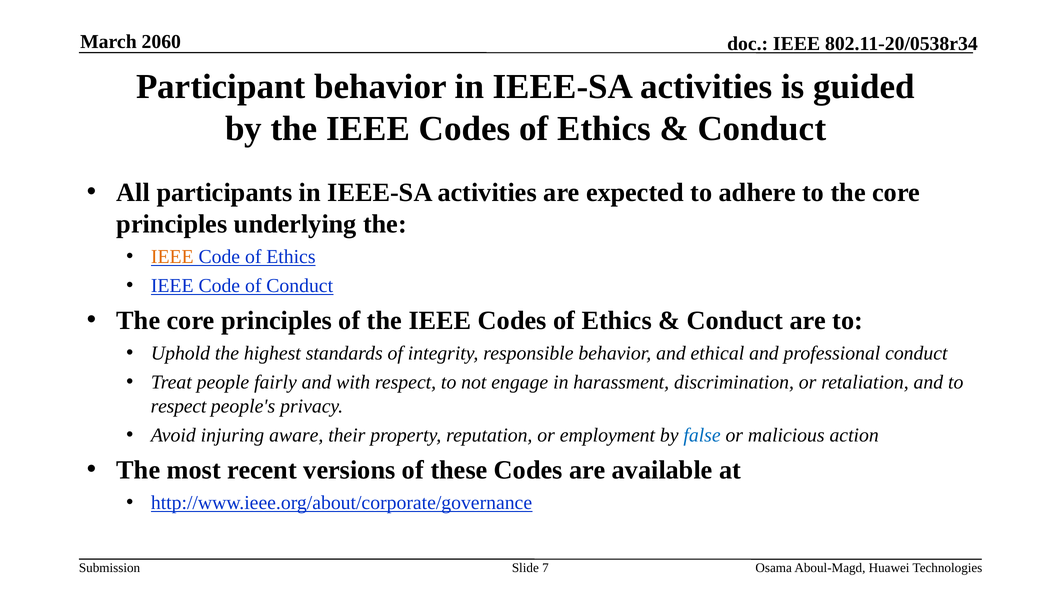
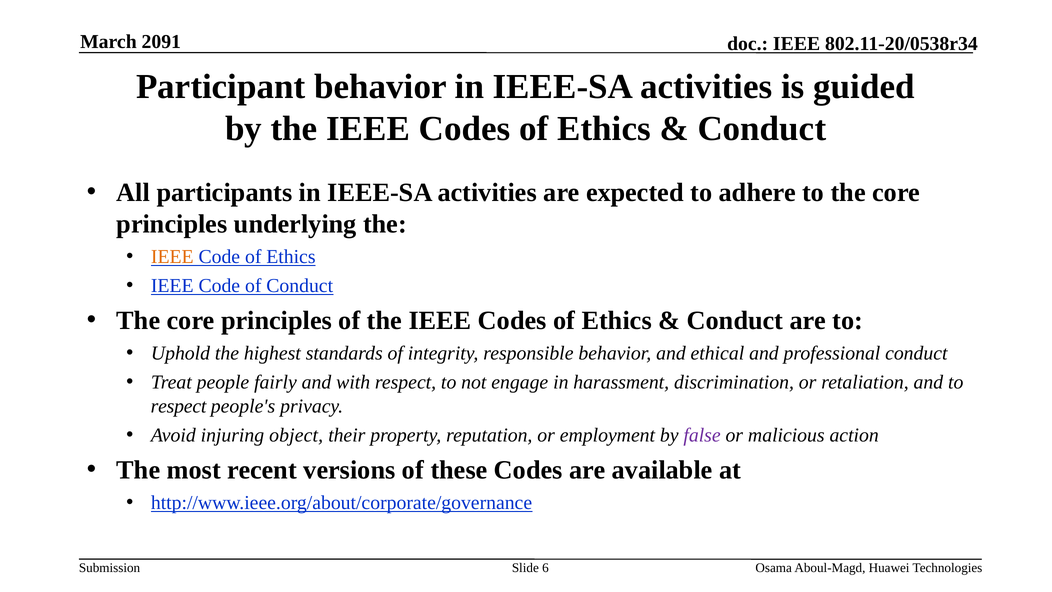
2060: 2060 -> 2091 (161, 42)
aware: aware -> object (296, 435)
false colour: blue -> purple (702, 435)
7: 7 -> 6 (545, 568)
